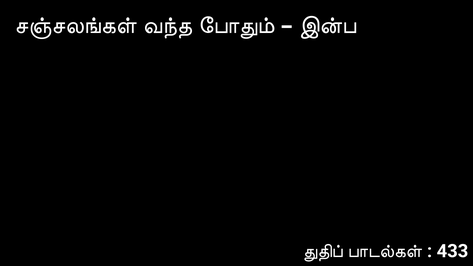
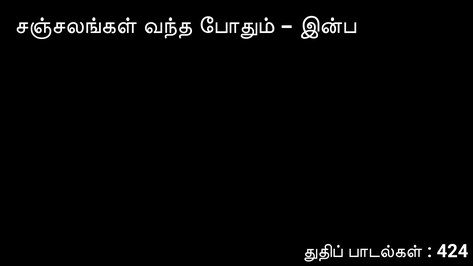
433: 433 -> 424 (452, 251)
